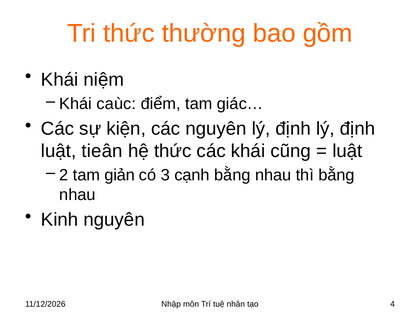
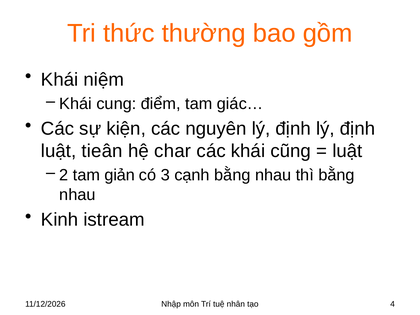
caùc: caùc -> cung (116, 104)
hệ thức: thức -> char (173, 151)
Kinh nguyên: nguyên -> istream (114, 220)
